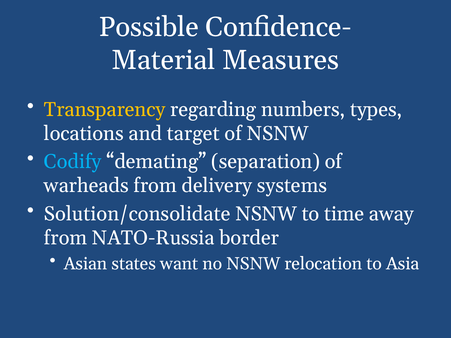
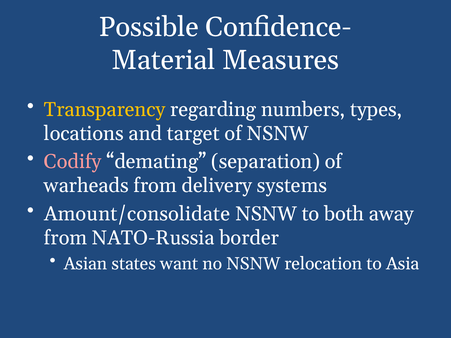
Codify colour: light blue -> pink (73, 162)
Solution/consolidate: Solution/consolidate -> Amount/consolidate (137, 214)
time: time -> both (344, 214)
